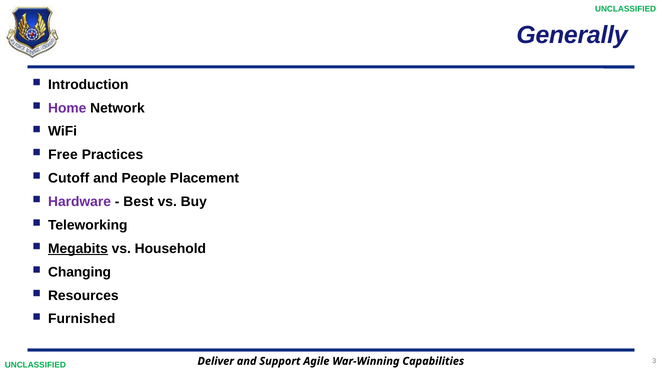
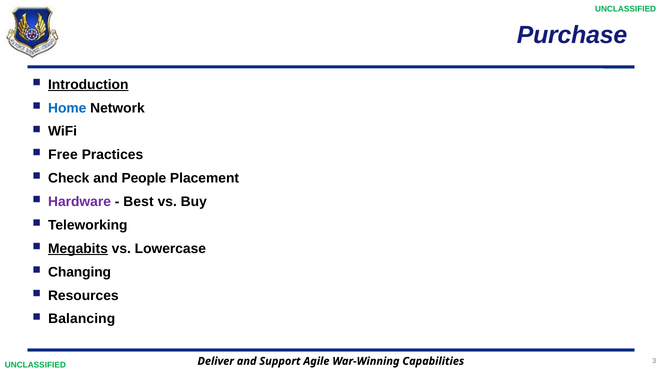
Generally: Generally -> Purchase (572, 35)
Introduction underline: none -> present (88, 85)
Home colour: purple -> blue (67, 108)
Cutoff: Cutoff -> Check (69, 178)
Household: Household -> Lowercase (170, 249)
Furnished: Furnished -> Balancing (82, 319)
